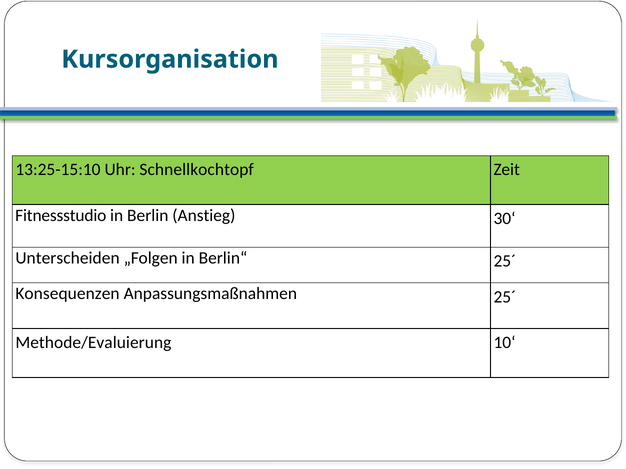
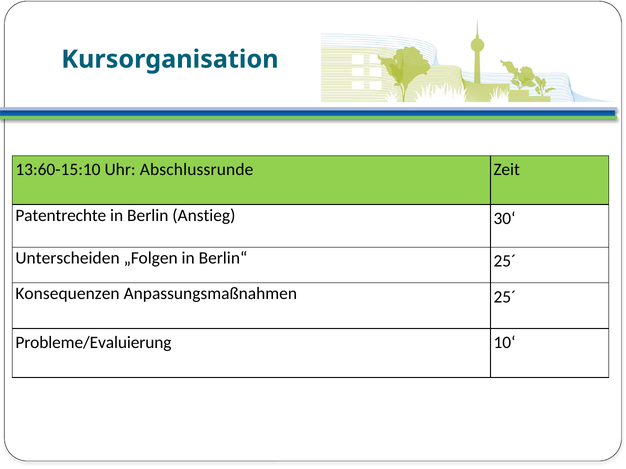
13:25-15:10: 13:25-15:10 -> 13:60-15:10 (58, 170)
Schnellkochtopf: Schnellkochtopf -> Abschlussrunde (197, 170)
Fitnessstudio: Fitnessstudio -> Patentrechte (61, 216)
Methode/Evaluierung: Methode/Evaluierung -> Probleme/Evaluierung (93, 343)
